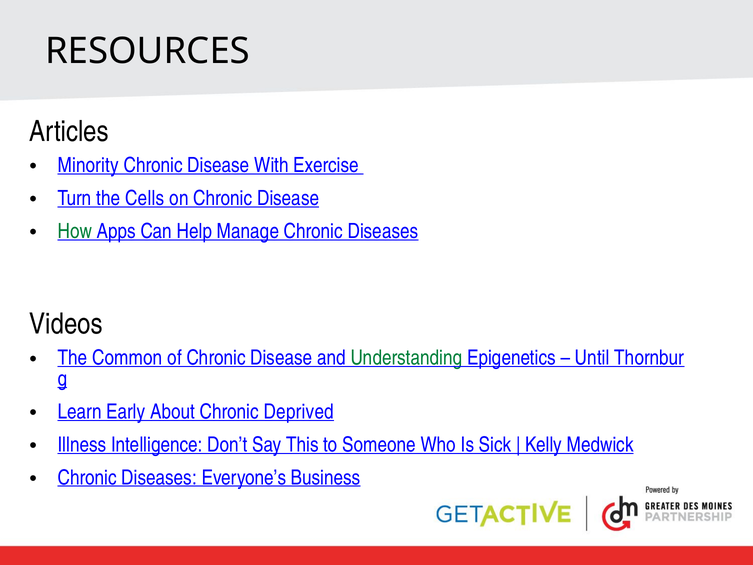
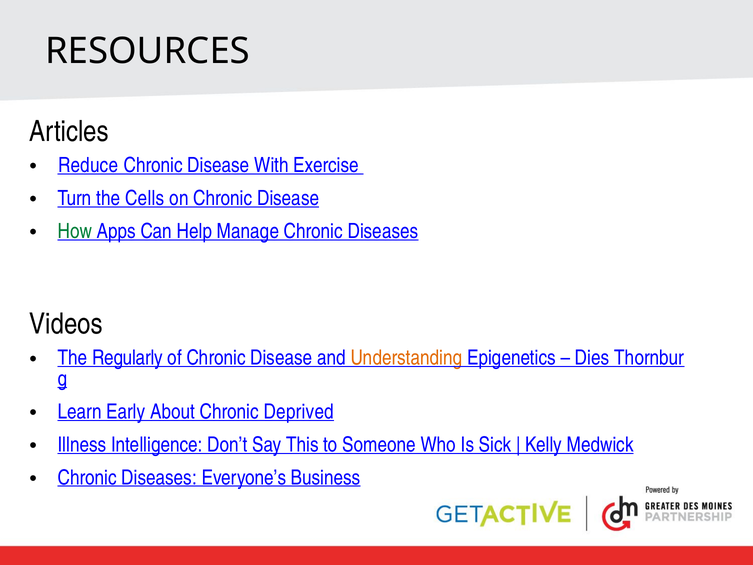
Minority: Minority -> Reduce (88, 165)
Common: Common -> Regularly (127, 358)
Understanding colour: green -> orange (406, 358)
Until: Until -> Dies (592, 358)
